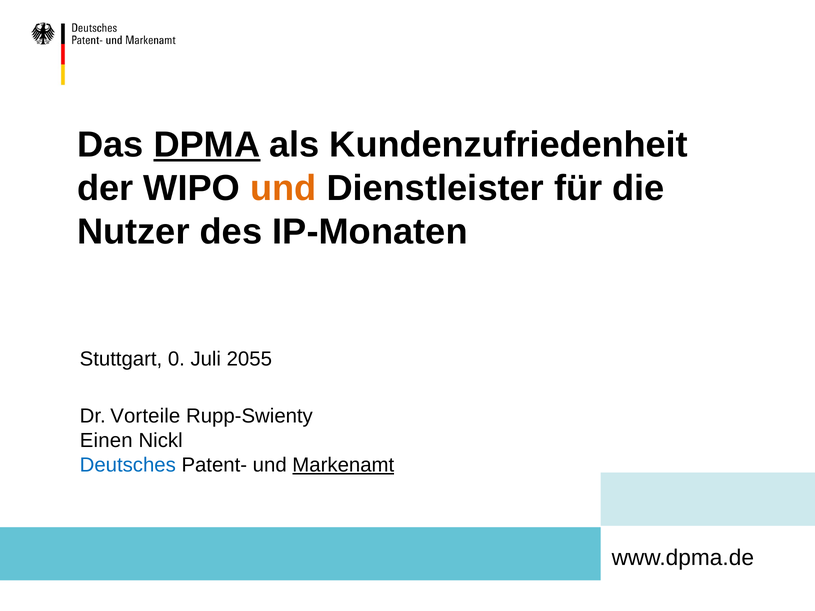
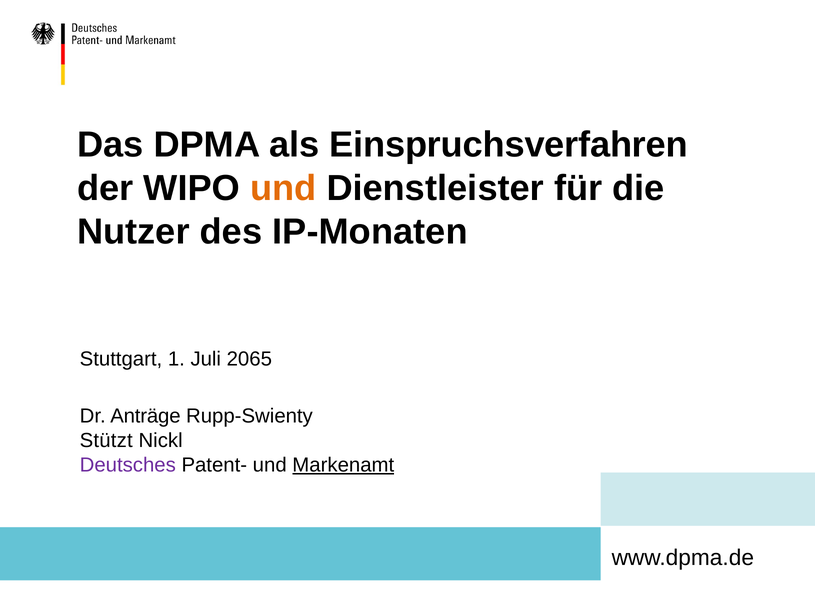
DPMA underline: present -> none (207, 145)
Kundenzufriedenheit: Kundenzufriedenheit -> Einspruchsverfahren (509, 145)
0: 0 -> 1 (176, 359)
2055: 2055 -> 2065 (249, 359)
Vorteile: Vorteile -> Anträge (145, 416)
Einen: Einen -> Stützt (106, 441)
Deutsches colour: blue -> purple (128, 465)
